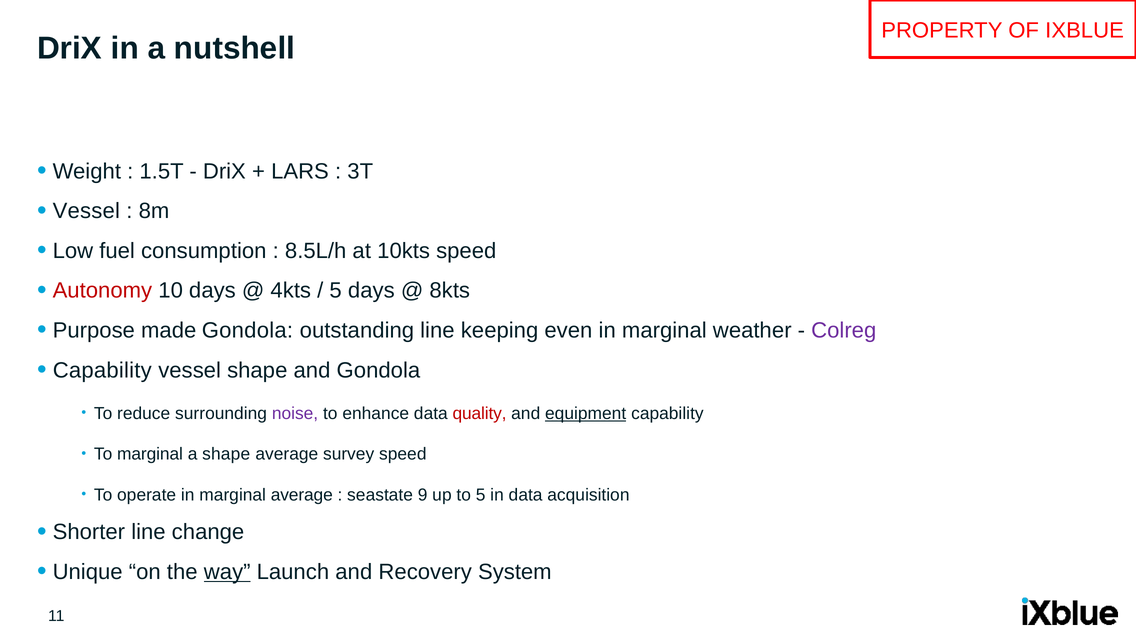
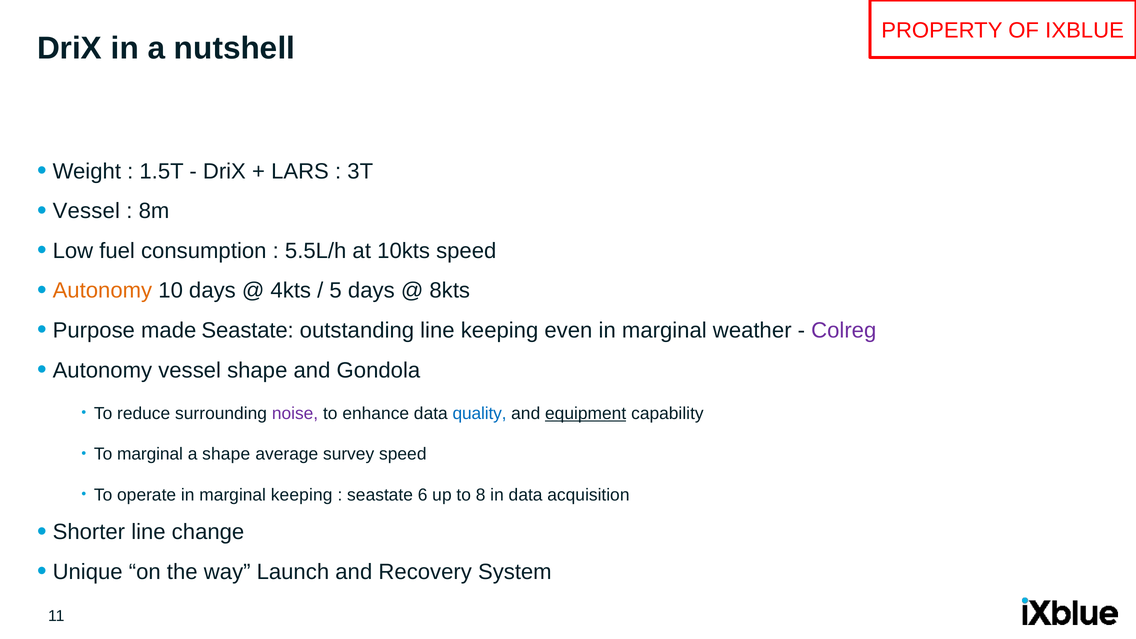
8.5L/h: 8.5L/h -> 5.5L/h (316, 251)
Autonomy colour: red -> orange (102, 291)
made Gondola: Gondola -> Seastate (248, 330)
Capability: Capability -> Autonomy (102, 370)
quality colour: red -> blue (480, 413)
marginal average: average -> keeping (302, 495)
9: 9 -> 6 (423, 495)
to 5: 5 -> 8 (481, 495)
way underline: present -> none (227, 572)
